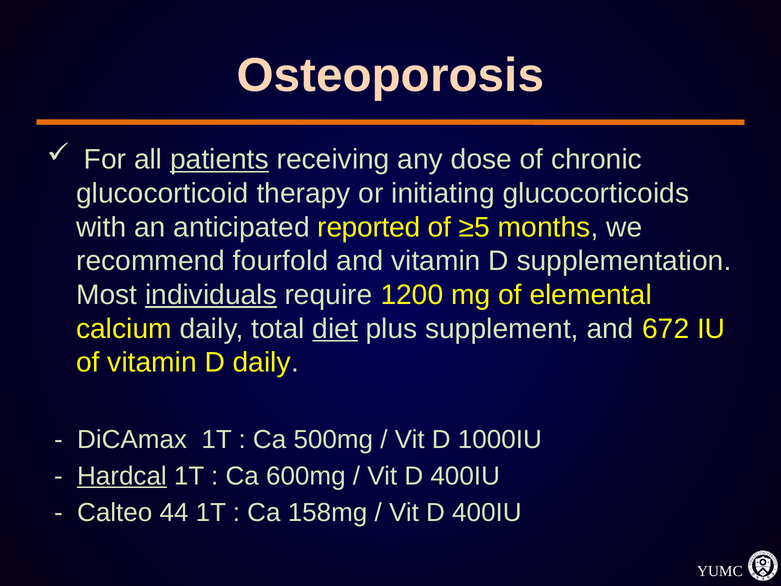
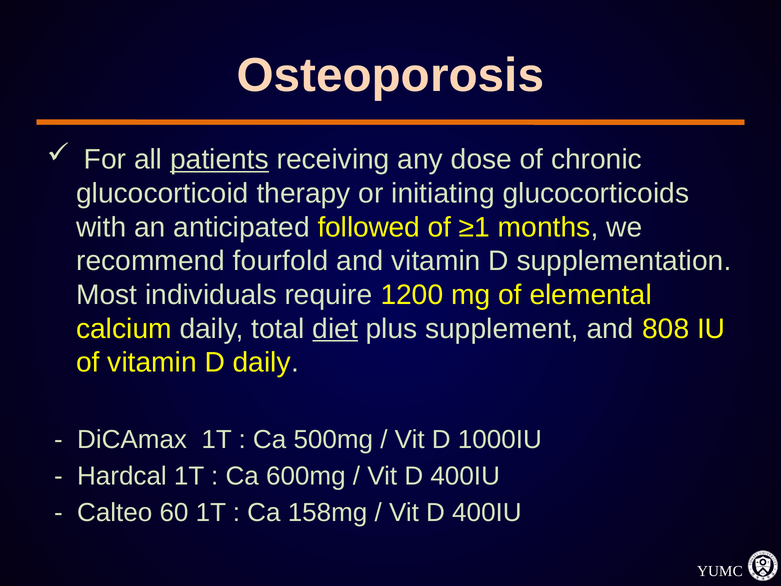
reported: reported -> followed (369, 227)
≥5: ≥5 -> ≥1 (474, 227)
individuals underline: present -> none (211, 295)
672: 672 -> 808 (666, 329)
Hardcal underline: present -> none (122, 476)
44: 44 -> 60 (174, 512)
